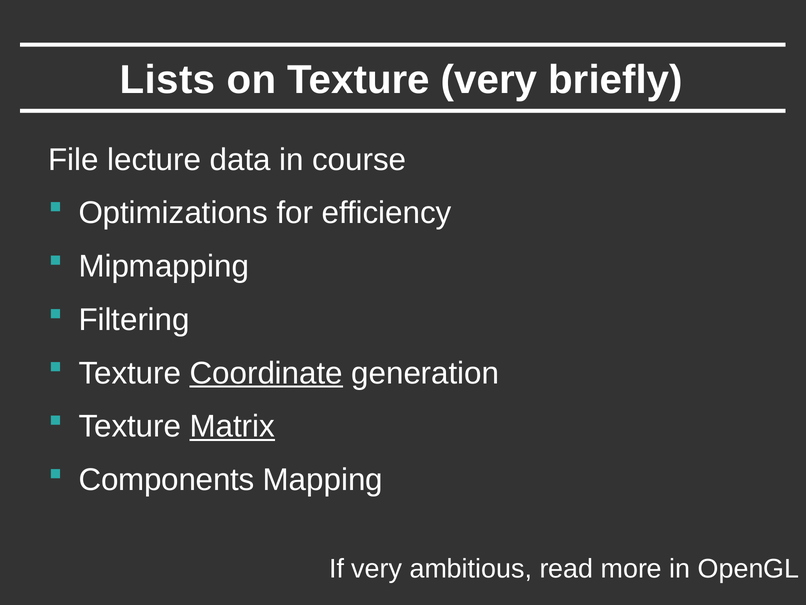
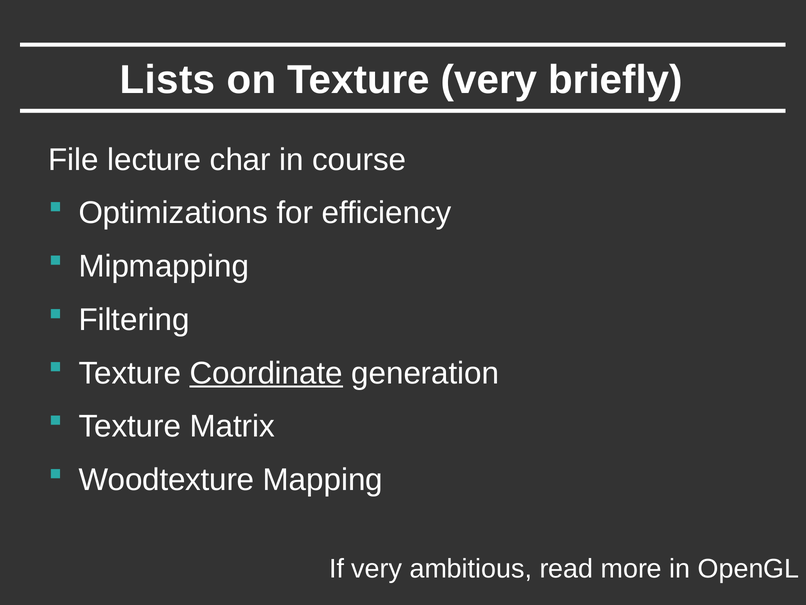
data: data -> char (240, 160)
Matrix underline: present -> none (232, 426)
Components: Components -> Woodtexture (166, 480)
